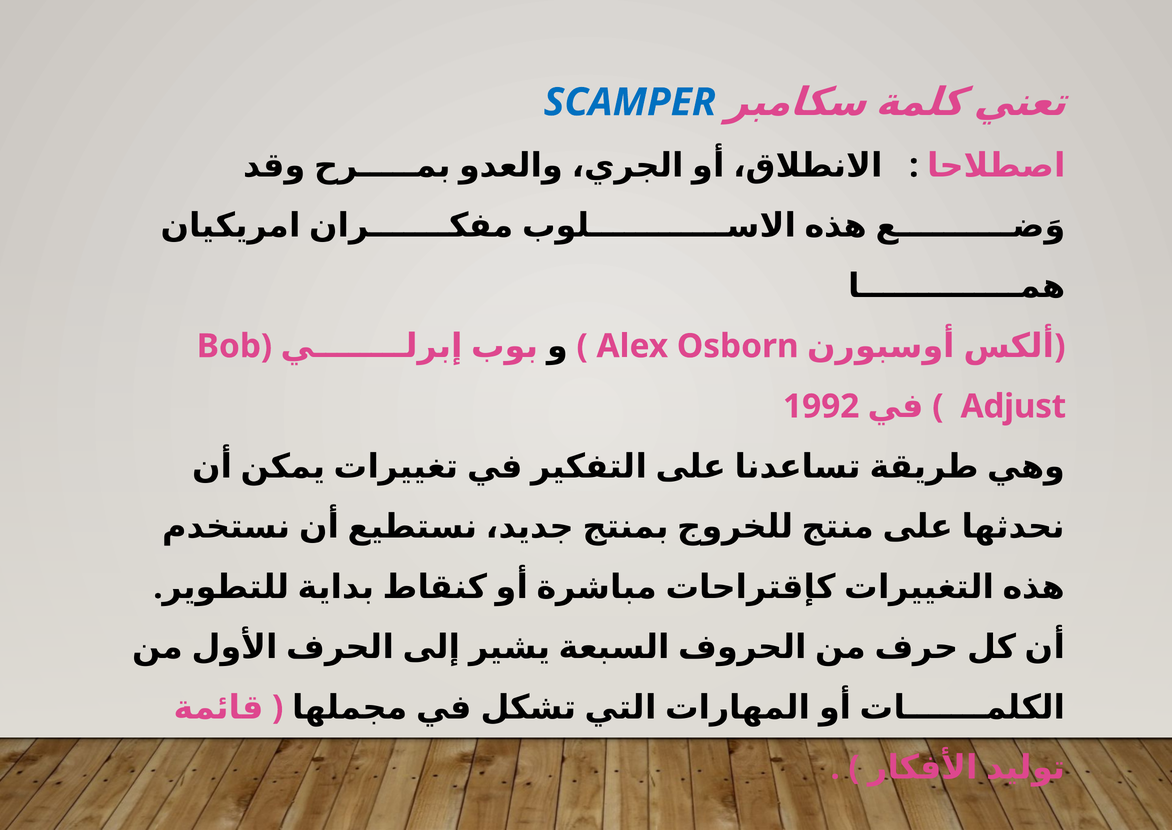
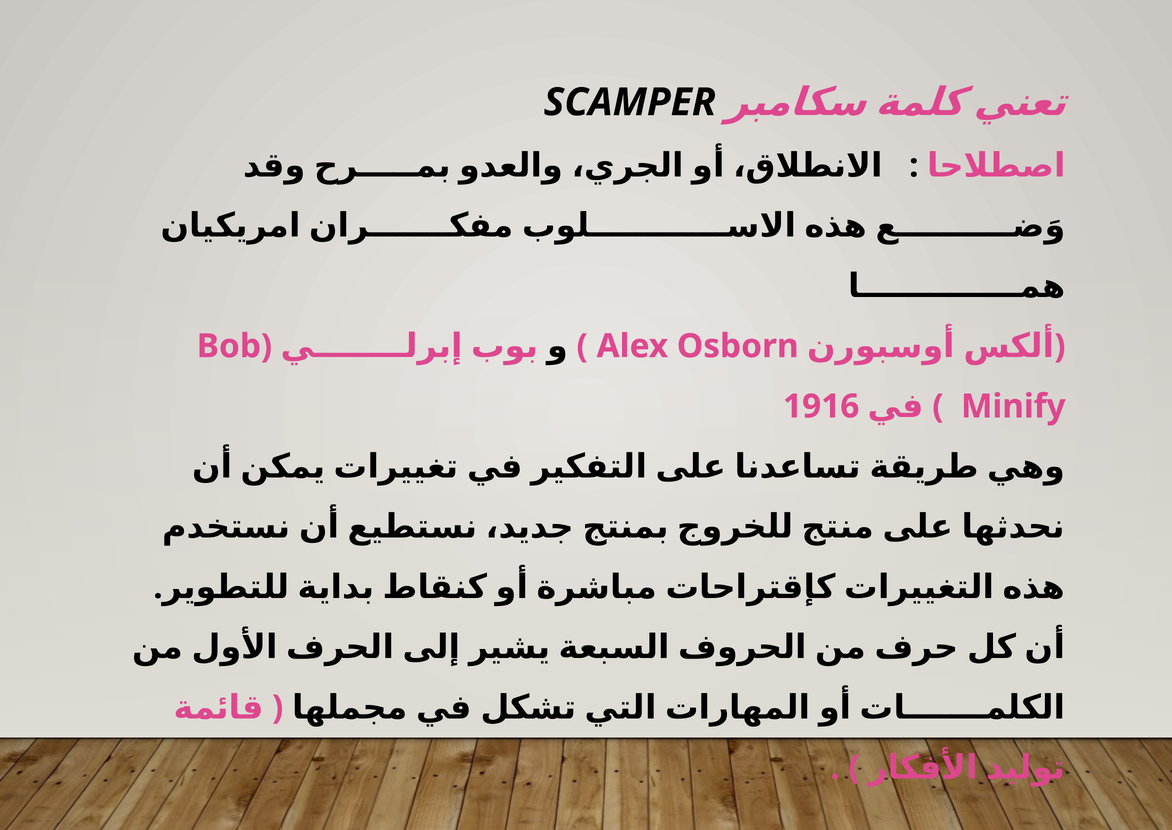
SCAMPER colour: blue -> black (630, 102)
1992: 1992 -> 1916 (821, 406)
Adjust: Adjust -> Minify (1013, 406)
